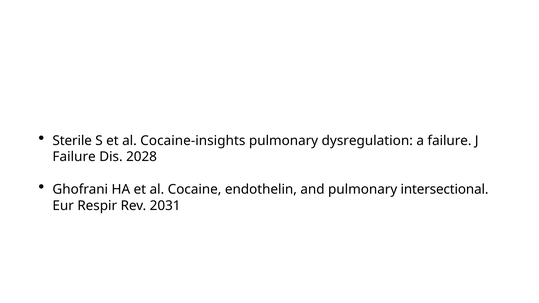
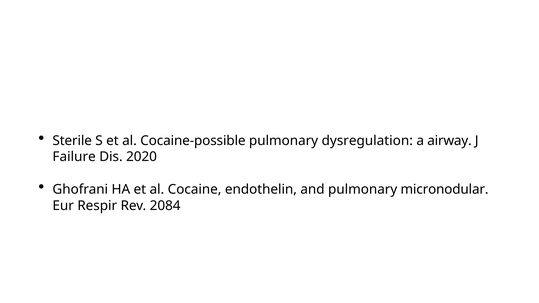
Cocaine-insights: Cocaine-insights -> Cocaine-possible (193, 141)
a failure: failure -> airway (450, 141)
2028: 2028 -> 2020 (142, 157)
intersectional: intersectional -> micronodular (445, 190)
2031: 2031 -> 2084 (165, 206)
